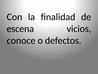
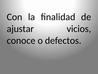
escena: escena -> ajustar (20, 29)
